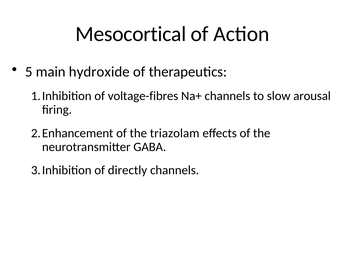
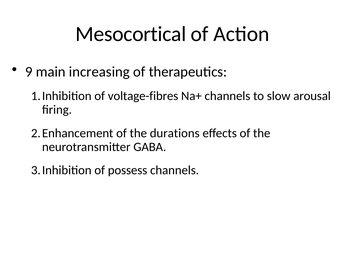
5: 5 -> 9 (29, 72)
hydroxide: hydroxide -> increasing (99, 72)
triazolam: triazolam -> durations (175, 133)
directly: directly -> possess (128, 170)
